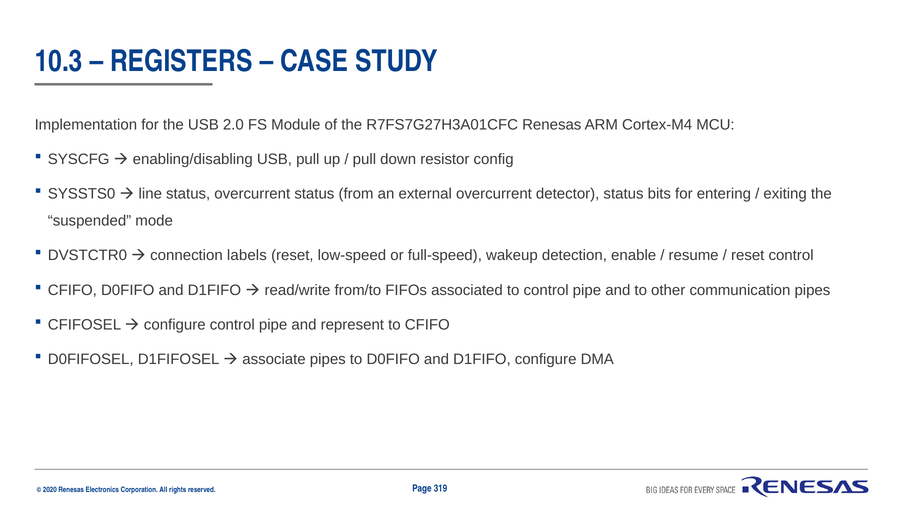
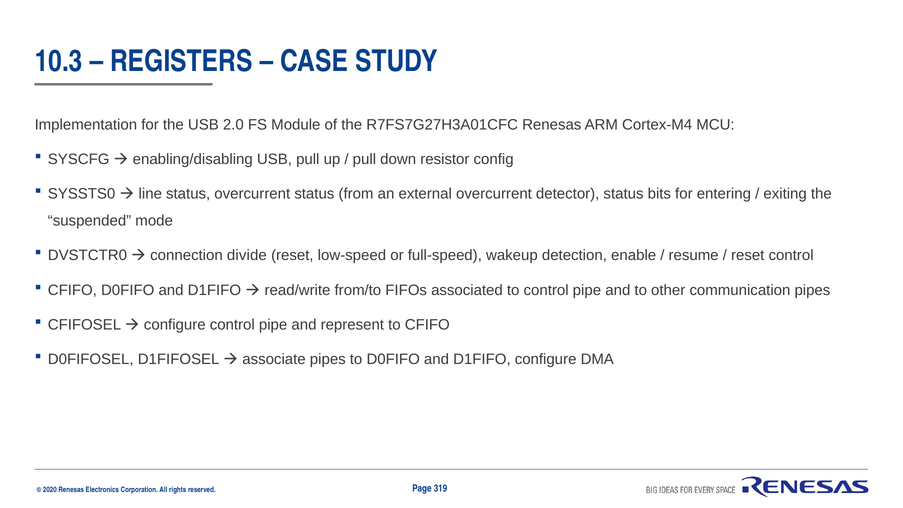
labels: labels -> divide (247, 255)
